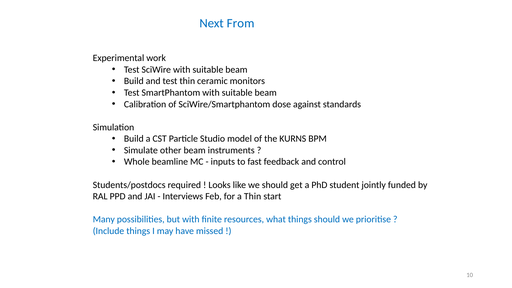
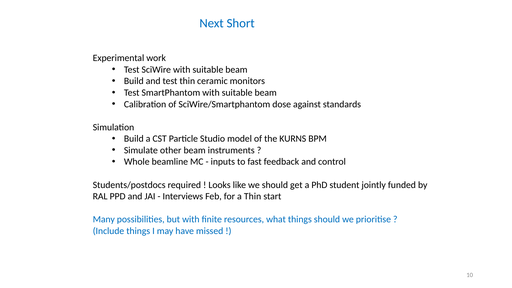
From: From -> Short (241, 23)
